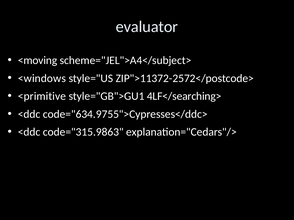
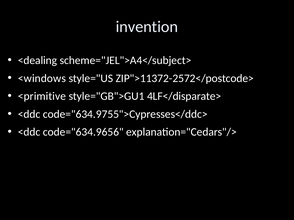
evaluator: evaluator -> invention (147, 27)
<moving: <moving -> <dealing (38, 60)
4LF</searching>: 4LF</searching> -> 4LF</disparate> (184, 96)
code="315.9863: code="315.9863 -> code="634.9656 (83, 132)
